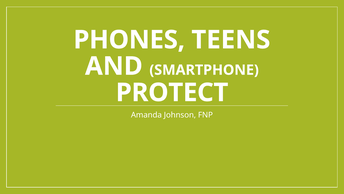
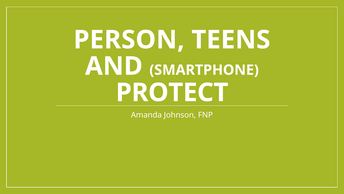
PHONES: PHONES -> PERSON (129, 40)
